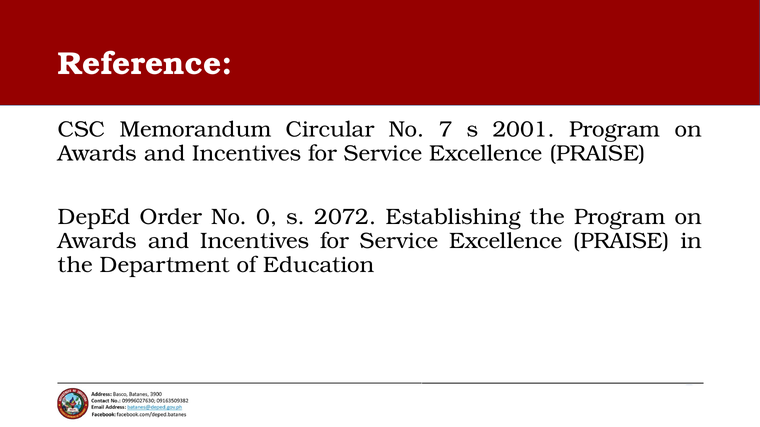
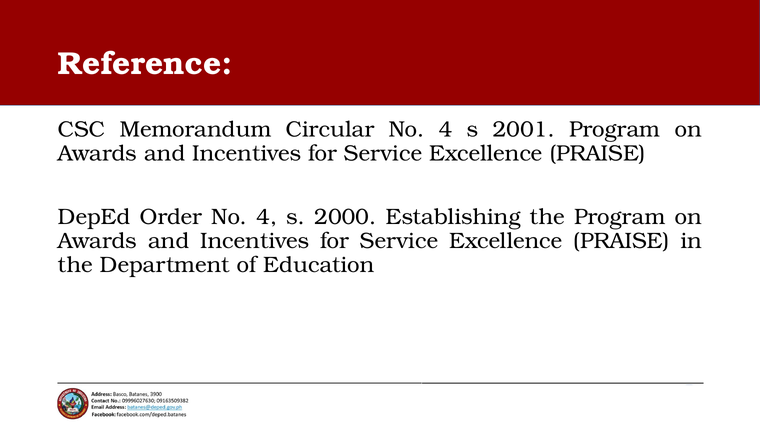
Circular No 7: 7 -> 4 (446, 130)
Order No 0: 0 -> 4 (267, 217)
2072: 2072 -> 2000 (345, 217)
